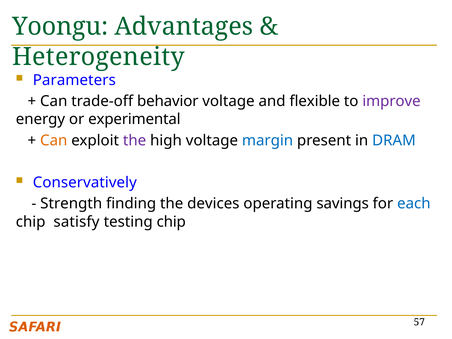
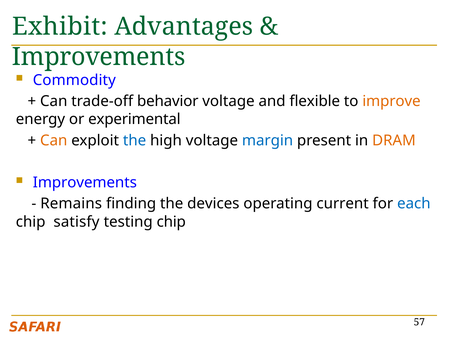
Yoongu: Yoongu -> Exhibit (60, 27)
Heterogeneity: Heterogeneity -> Improvements (99, 57)
Parameters: Parameters -> Commodity (74, 80)
improve colour: purple -> orange (391, 101)
the colour: purple -> blue (135, 140)
DRAM colour: blue -> orange (394, 140)
Conservatively: Conservatively -> Improvements (85, 183)
Strength: Strength -> Remains (71, 204)
savings: savings -> current (343, 204)
